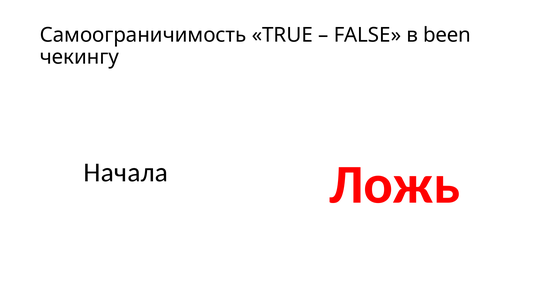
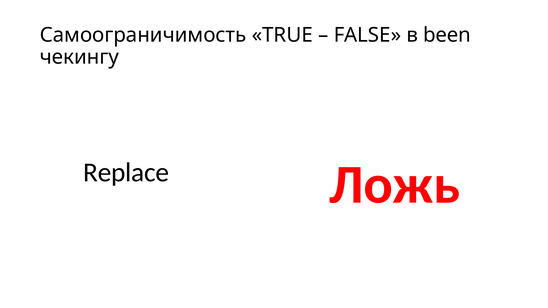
Начала: Начала -> Replace (126, 173)
